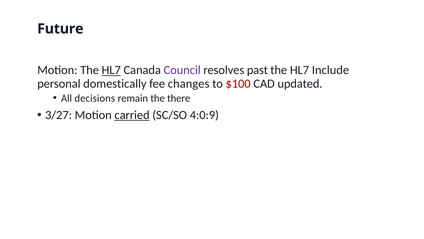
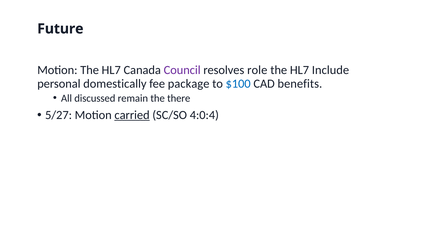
HL7 underline: present -> none (111, 70)
past: past -> role (257, 70)
changes: changes -> package (189, 83)
$100 colour: red -> blue (238, 83)
updated: updated -> benefits (300, 83)
decisions: decisions -> discussed (95, 98)
3/27: 3/27 -> 5/27 (59, 115)
4:0:9: 4:0:9 -> 4:0:4 (204, 115)
